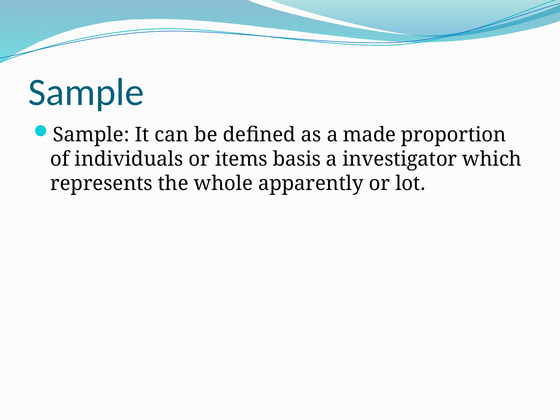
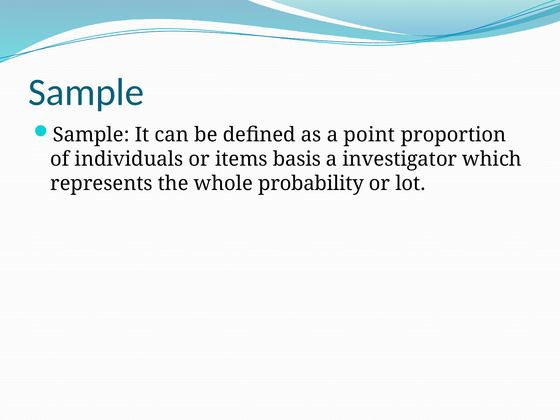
made: made -> point (369, 135)
apparently: apparently -> probability (311, 183)
